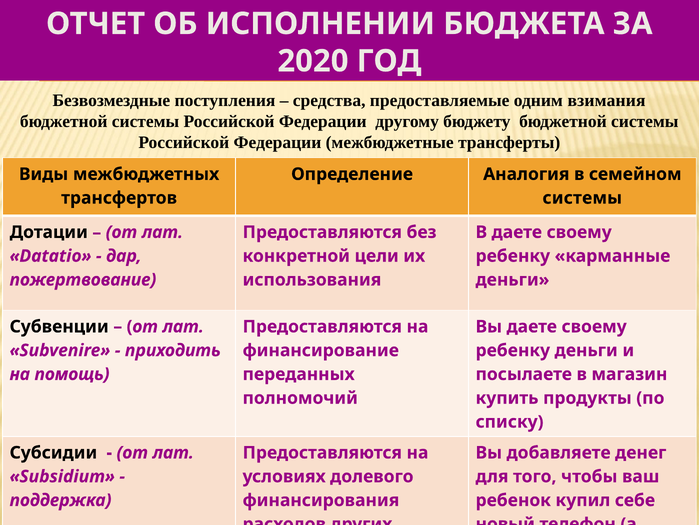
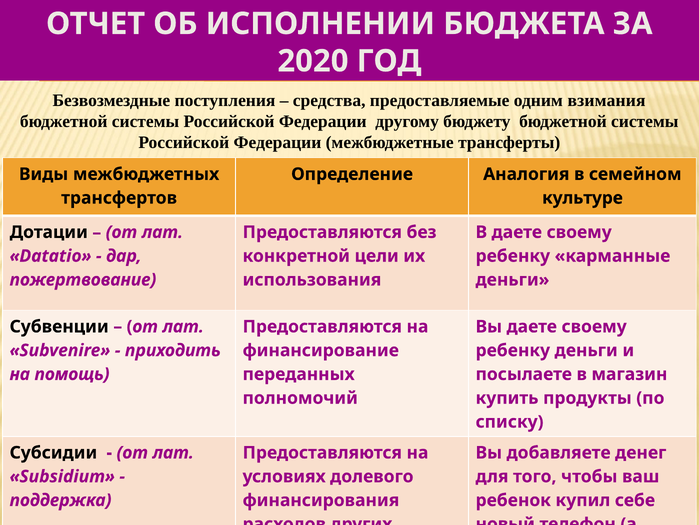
системы: системы -> культуре (582, 198)
